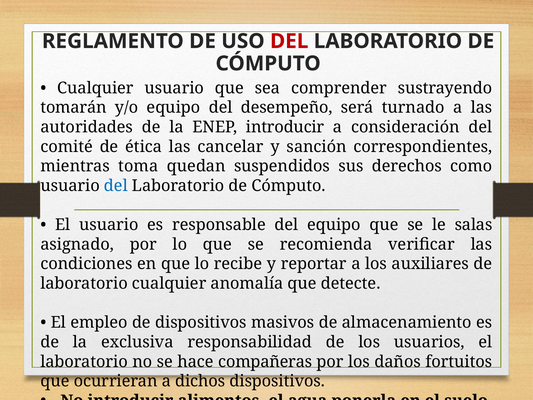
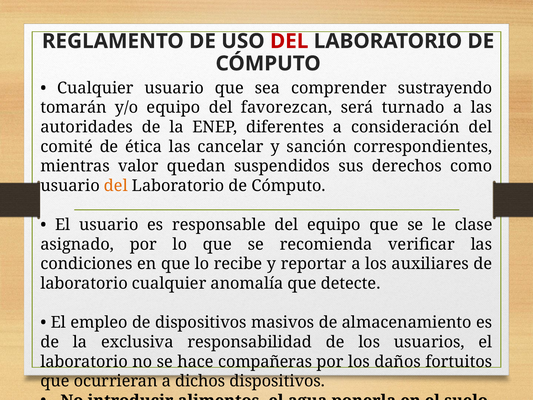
desempeño: desempeño -> favorezcan (287, 107)
ENEP introducir: introducir -> diferentes (285, 127)
toma: toma -> valor (138, 166)
del colour: blue -> orange (116, 186)
salas: salas -> clase (474, 225)
